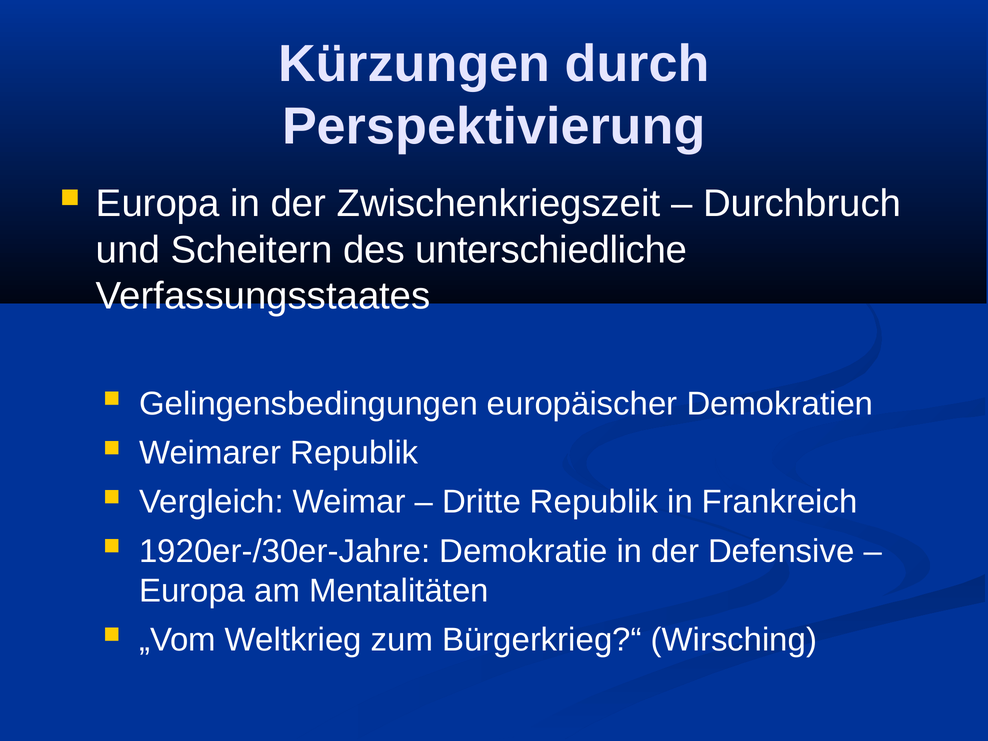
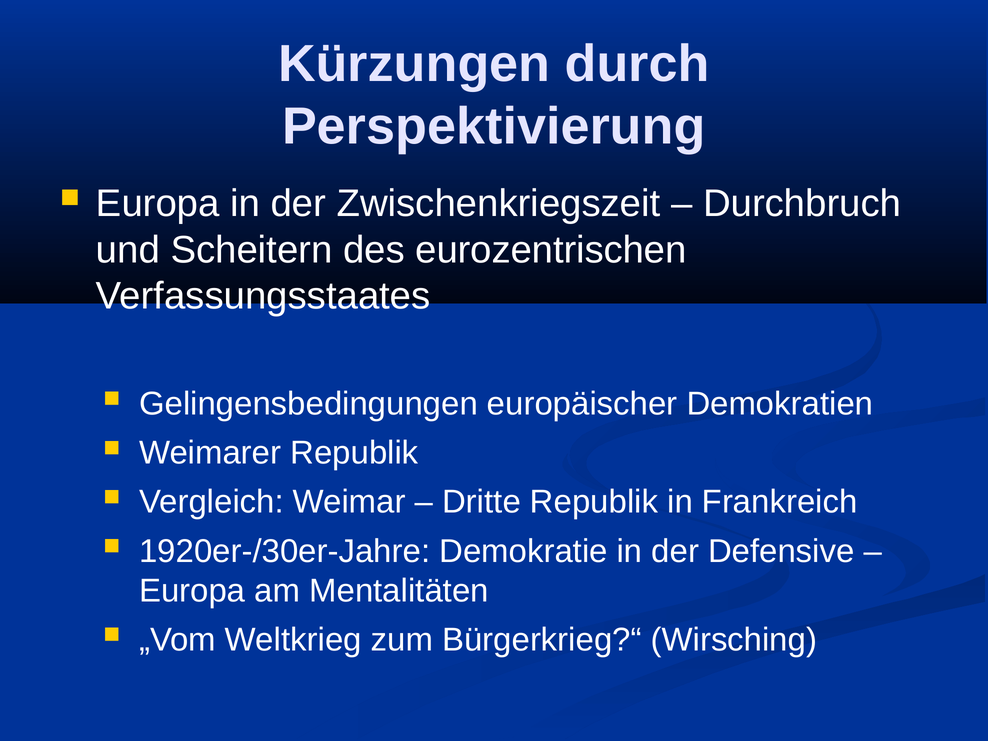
unterschiedliche: unterschiedliche -> eurozentrischen (551, 250)
